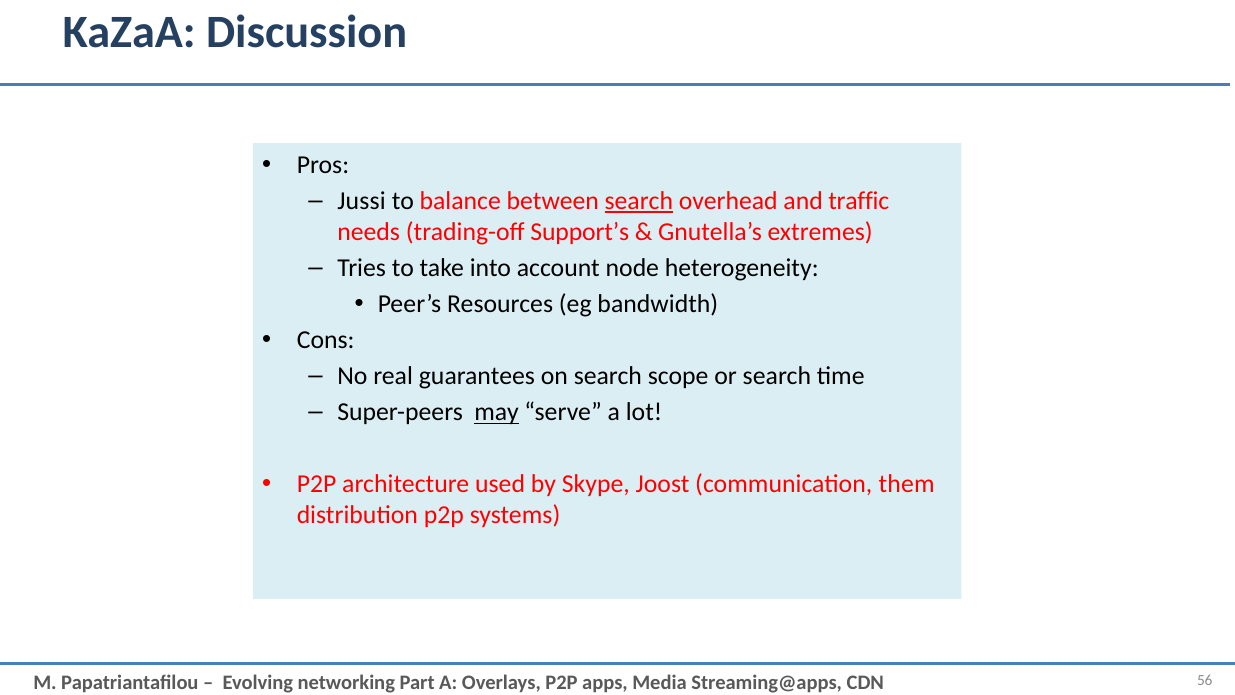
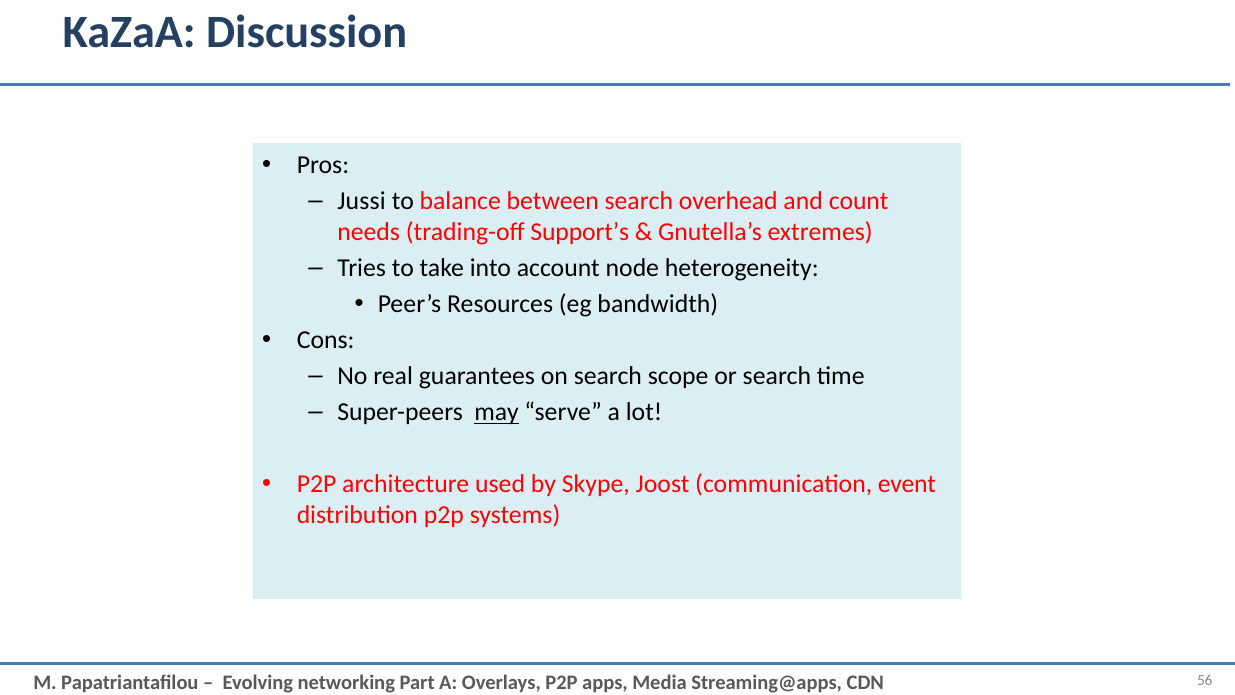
search underline: present -> none (639, 201)
traffic: traffic -> count (859, 201)
them: them -> event (907, 484)
